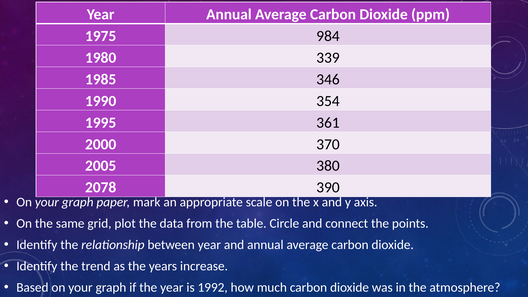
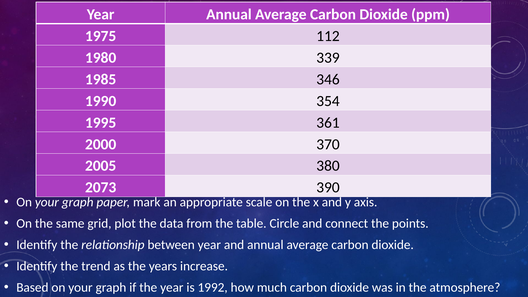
984: 984 -> 112 (328, 36)
2078: 2078 -> 2073 (101, 188)
